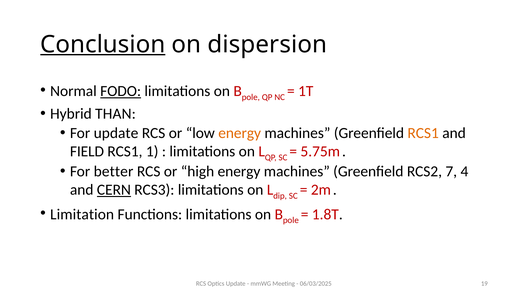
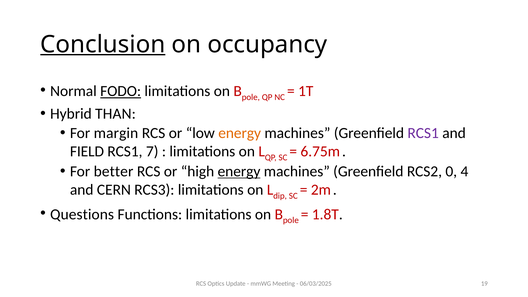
dispersion: dispersion -> occupancy (267, 44)
For update: update -> margin (116, 133)
RCS1 colour: orange -> purple (423, 133)
1: 1 -> 7 (152, 152)
5.75m: 5.75m -> 6.75m (320, 152)
energy underline: none -> present (239, 171)
7: 7 -> 0 (451, 171)
CERN underline: present -> none (114, 190)
Limitation: Limitation -> Questions (82, 214)
